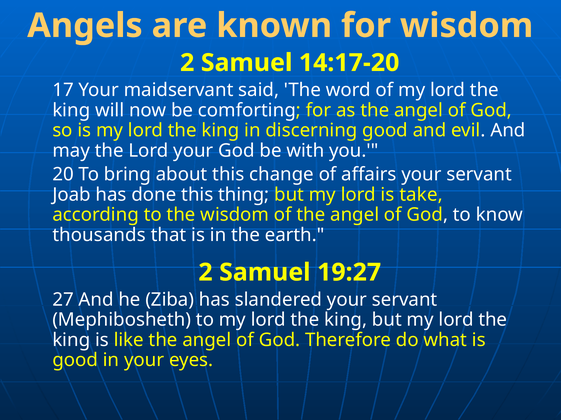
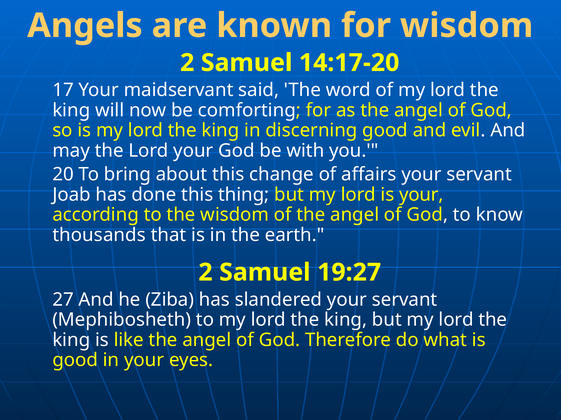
is take: take -> your (421, 195)
